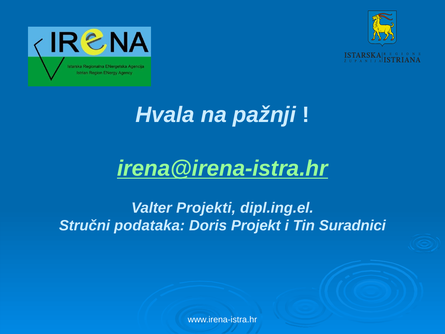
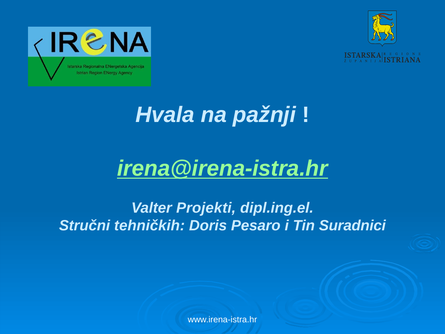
podataka: podataka -> tehničkih (150, 226)
Projekt: Projekt -> Pesaro (256, 226)
